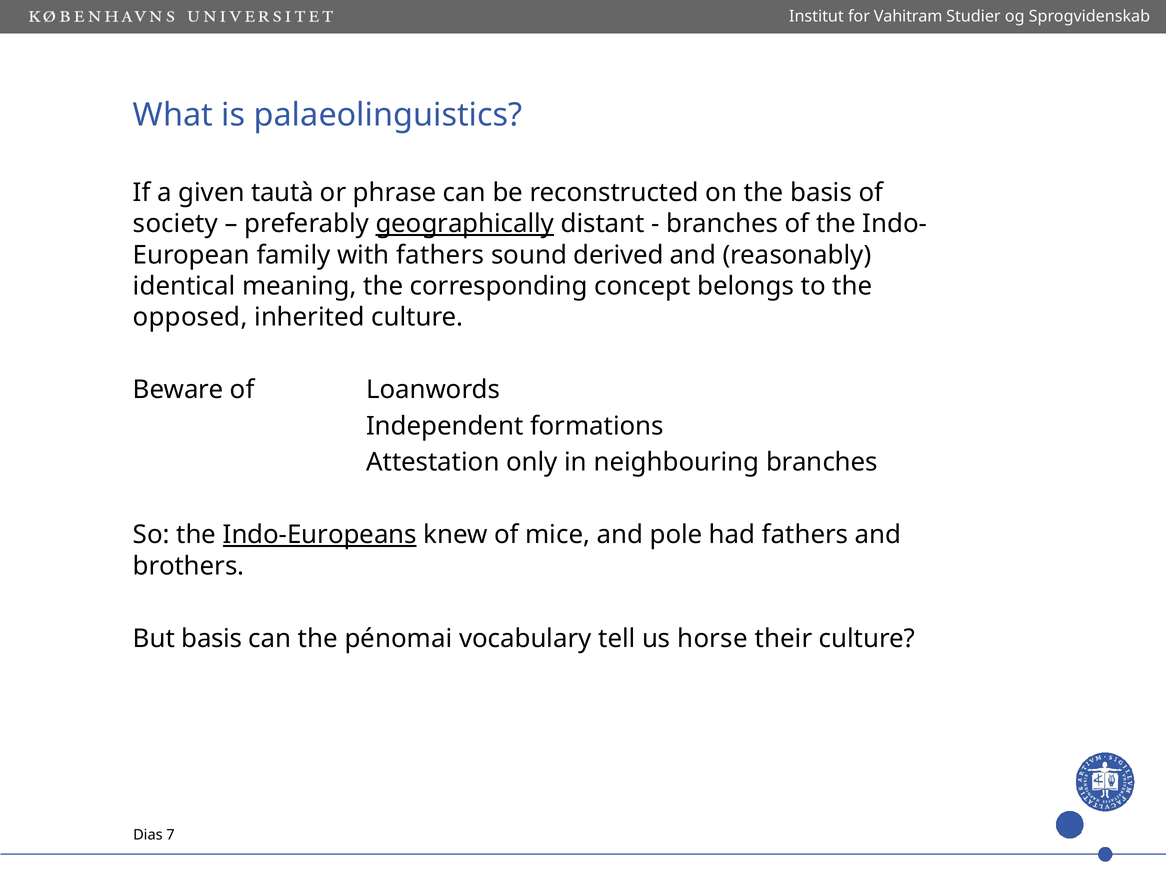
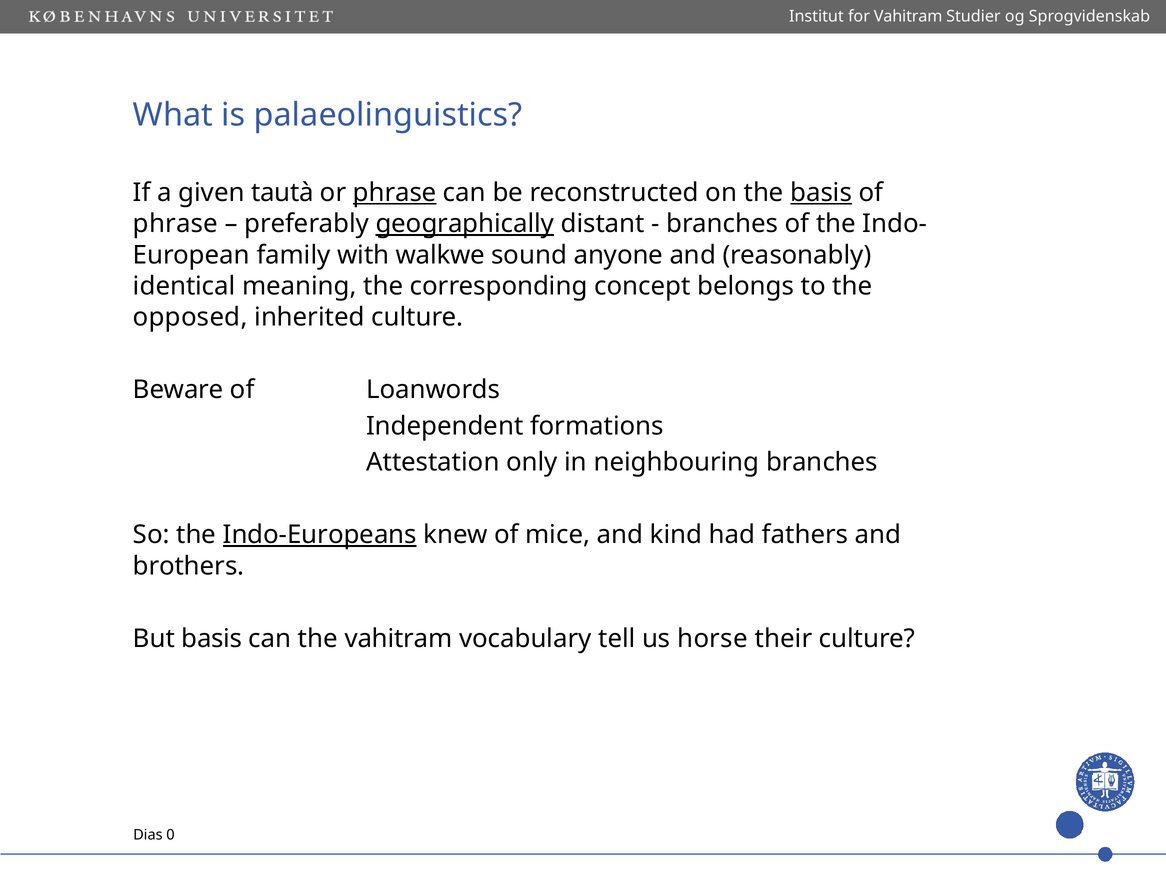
phrase underline: none -> present (395, 193)
basis underline: none -> present (821, 193)
society: society -> phrase (176, 224)
with fathers: fathers -> walkwe (440, 255)
derived: derived -> anyone (618, 255)
pole: pole -> kind (676, 535)
the pénomai: pénomai -> vahitram (399, 638)
7: 7 -> 0 (171, 835)
